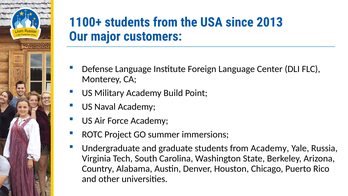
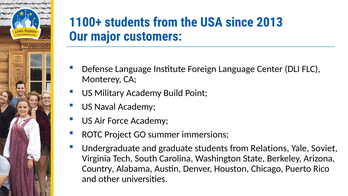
from Academy: Academy -> Relations (270, 148)
Russia: Russia -> Soviet (324, 148)
